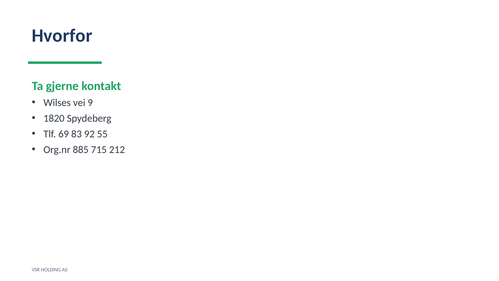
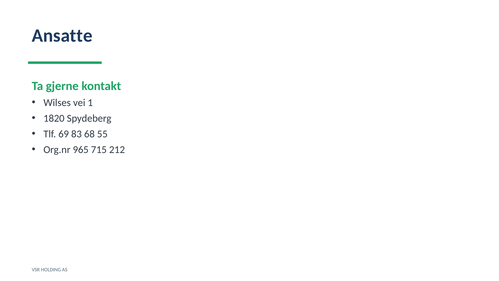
Hvorfor: Hvorfor -> Ansatte (62, 36)
9: 9 -> 1 (90, 103)
92: 92 -> 68 (89, 134)
885: 885 -> 965 (81, 149)
